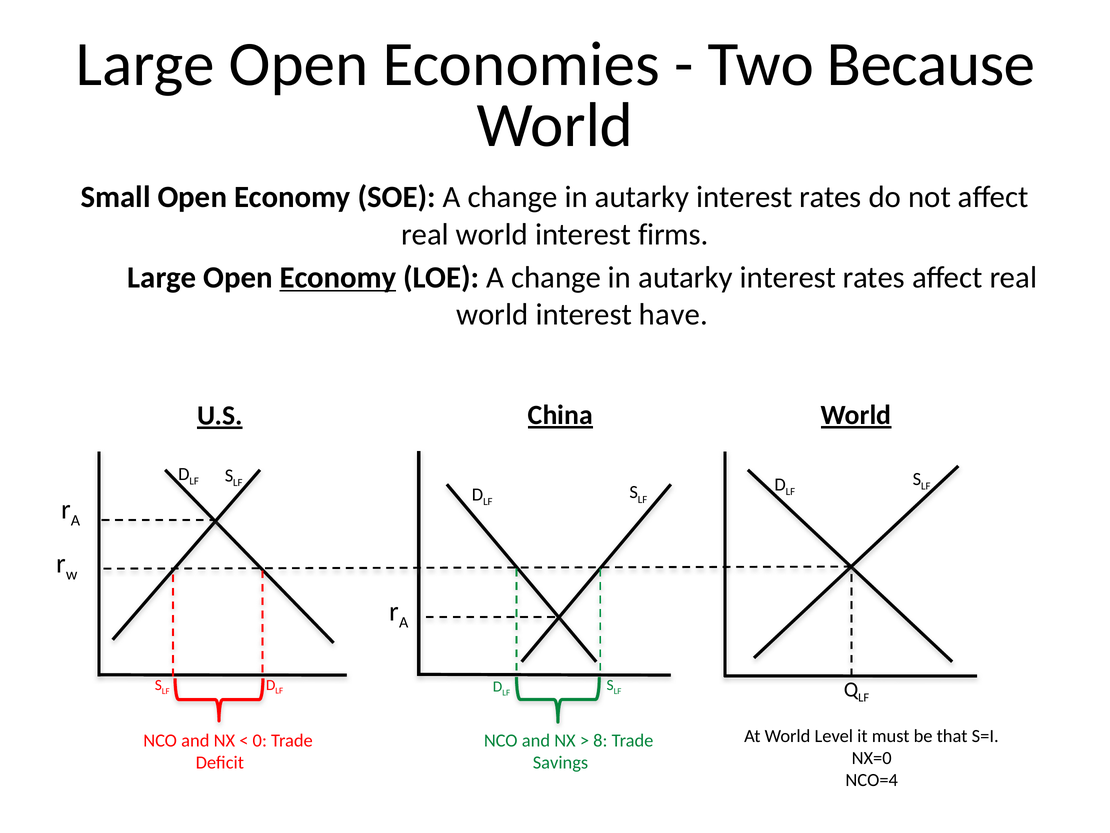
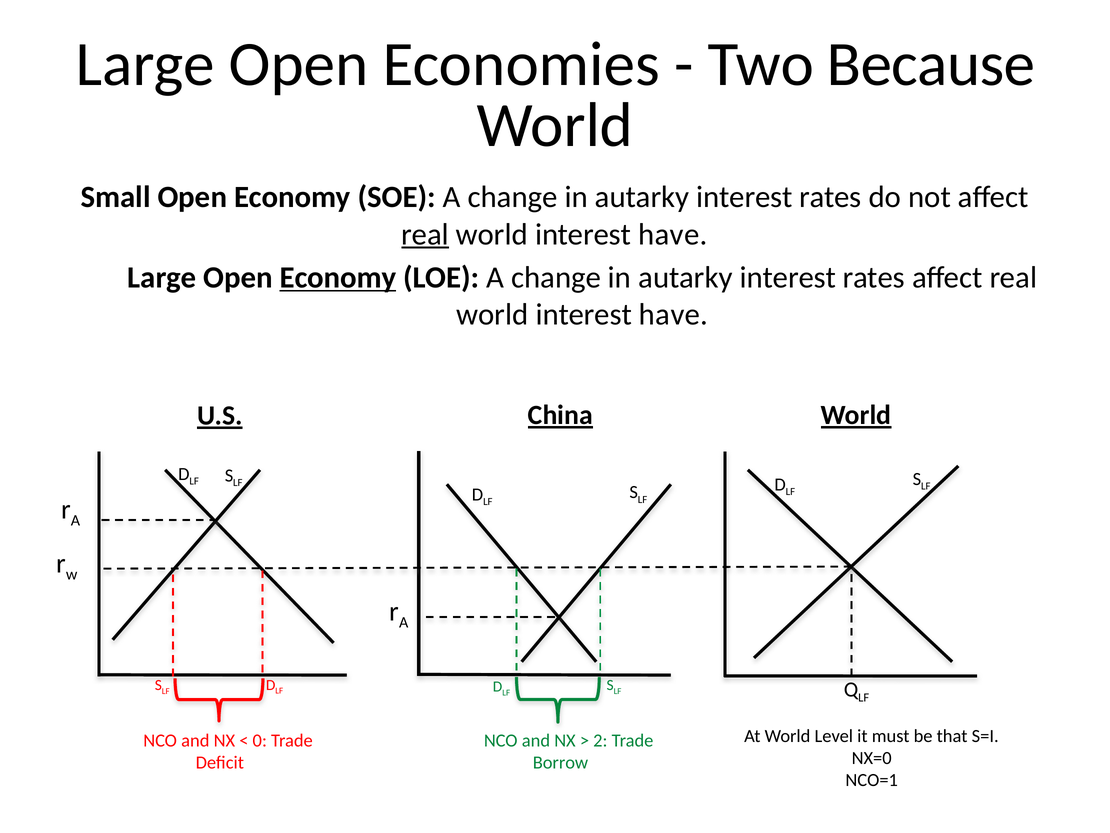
real underline: none -> present (425, 234)
firms: firms -> have (673, 234)
8: 8 -> 2 (600, 740)
Savings: Savings -> Borrow (560, 762)
NCO=4: NCO=4 -> NCO=1 (872, 780)
